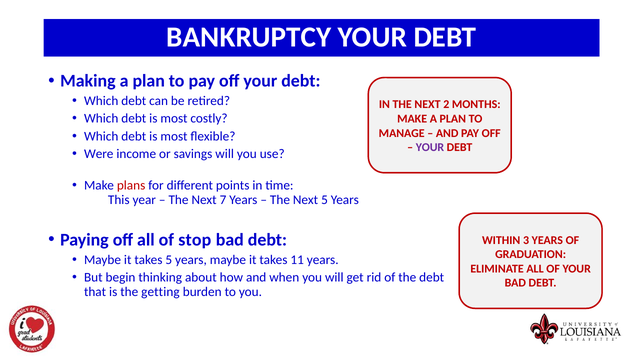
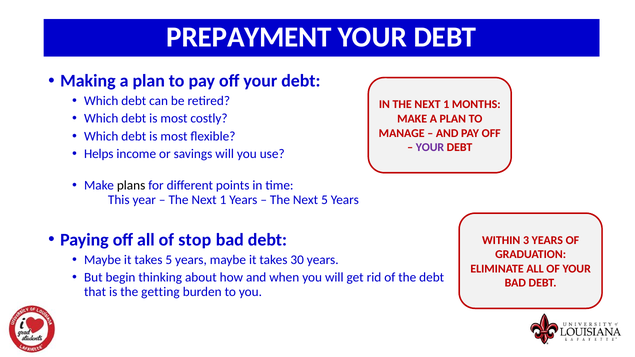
BANKRUPTCY: BANKRUPTCY -> PREPAYMENT (249, 37)
IN THE NEXT 2: 2 -> 1 (446, 105)
Were: Were -> Helps (99, 154)
plans colour: red -> black (131, 186)
7: 7 -> 1 (223, 200)
11: 11 -> 30 (297, 260)
